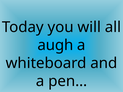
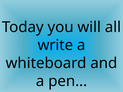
augh: augh -> write (55, 45)
